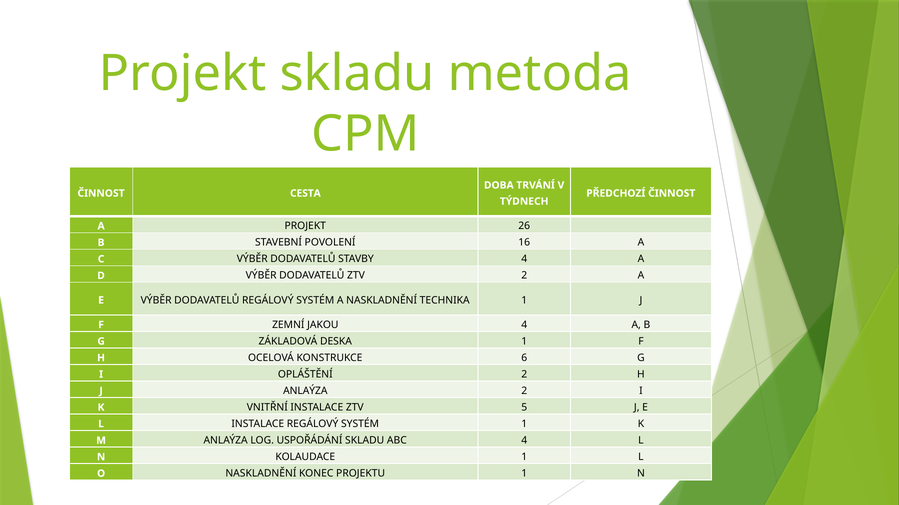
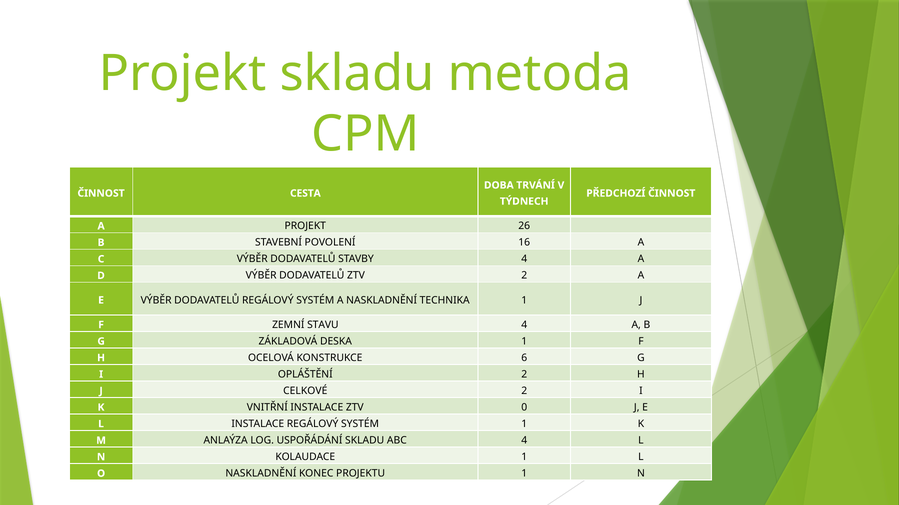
JAKOU: JAKOU -> STAVU (323, 325)
ANLAÝZA: ANLAÝZA -> CELKOVÉ (305, 391)
5: 5 -> 0 (524, 408)
